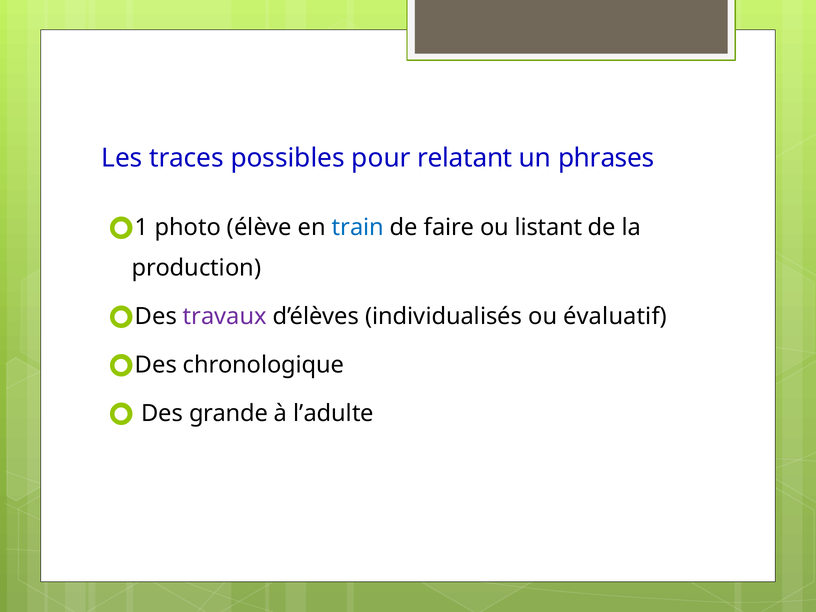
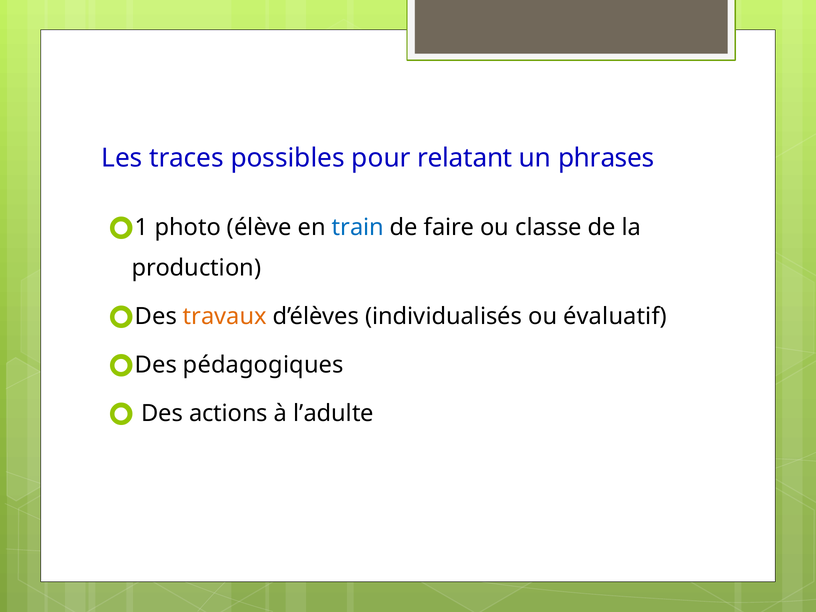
listant: listant -> classe (548, 227)
travaux colour: purple -> orange (225, 316)
chronologique: chronologique -> pédagogiques (263, 365)
grande: grande -> actions (228, 414)
